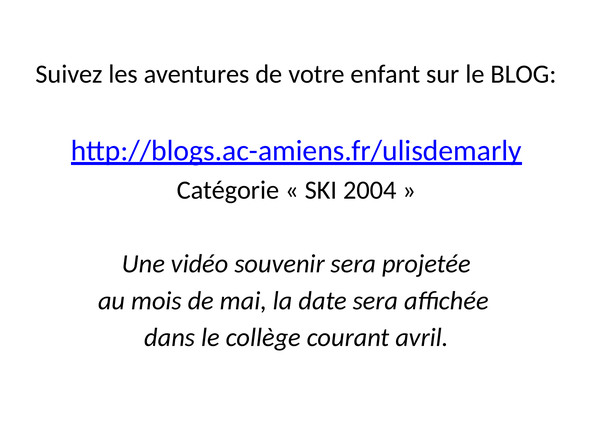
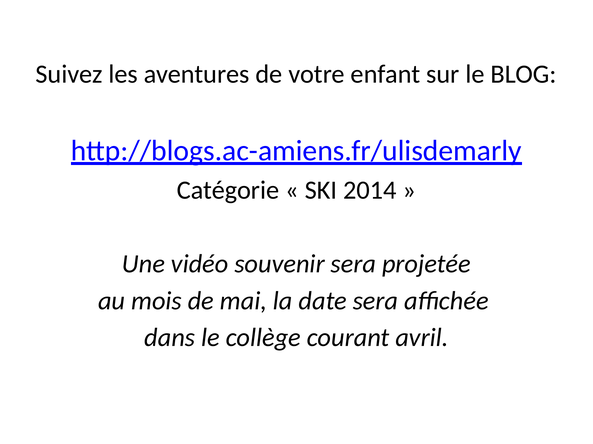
2004: 2004 -> 2014 (370, 190)
